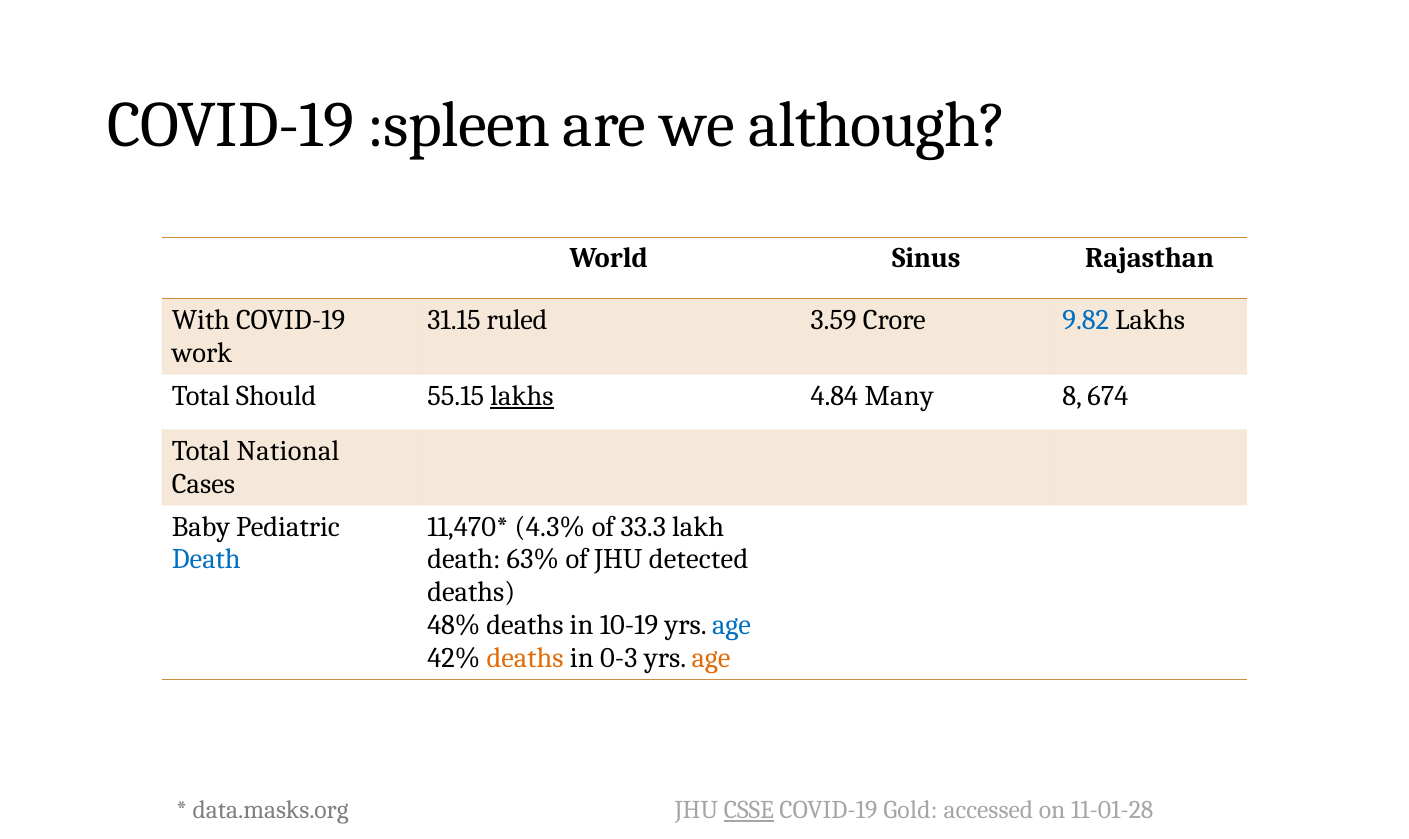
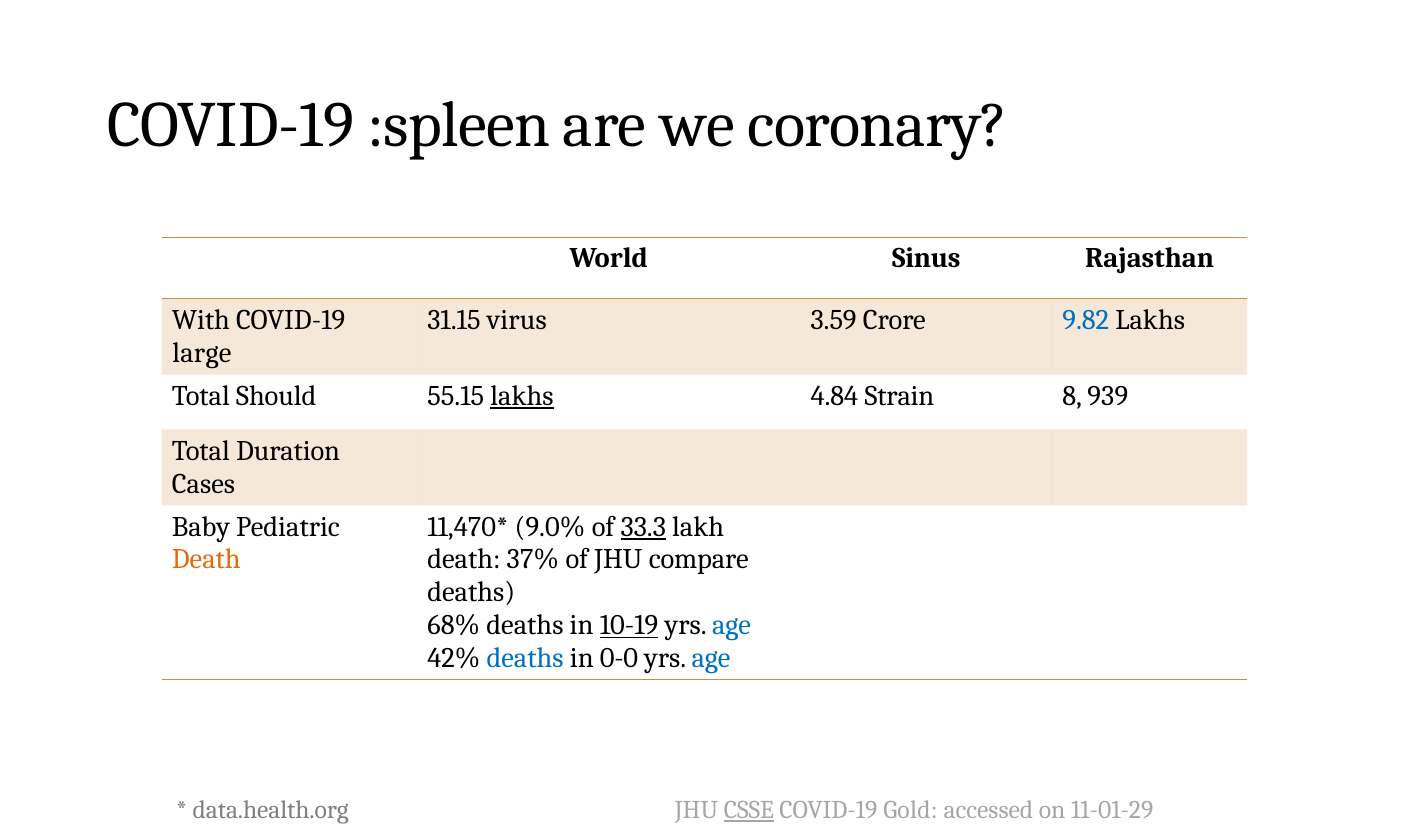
although: although -> coronary (878, 125)
ruled: ruled -> virus (517, 320)
work: work -> large (202, 353)
Many: Many -> Strain (899, 396)
674: 674 -> 939 (1108, 396)
National: National -> Duration (288, 451)
4.3%: 4.3% -> 9.0% (550, 527)
33.3 underline: none -> present (643, 527)
Death colour: blue -> orange (206, 560)
63%: 63% -> 37% (533, 560)
detected: detected -> compare (699, 560)
48%: 48% -> 68% (454, 625)
10-19 underline: none -> present (629, 625)
deaths colour: orange -> blue (525, 658)
0-3: 0-3 -> 0-0 (619, 658)
age colour: orange -> blue (711, 658)
data.masks.org: data.masks.org -> data.health.org (271, 810)
11-01-28: 11-01-28 -> 11-01-29 (1112, 810)
